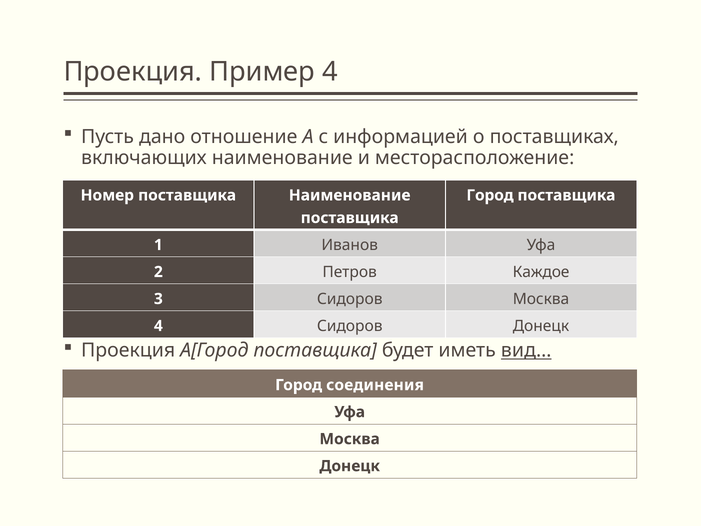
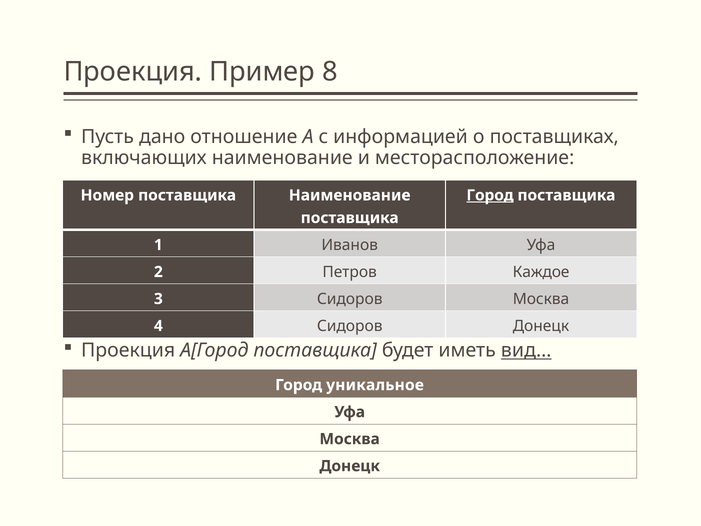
Пример 4: 4 -> 8 (330, 72)
Город underline: none -> present (490, 195)
соединения: соединения -> уникальное (375, 385)
